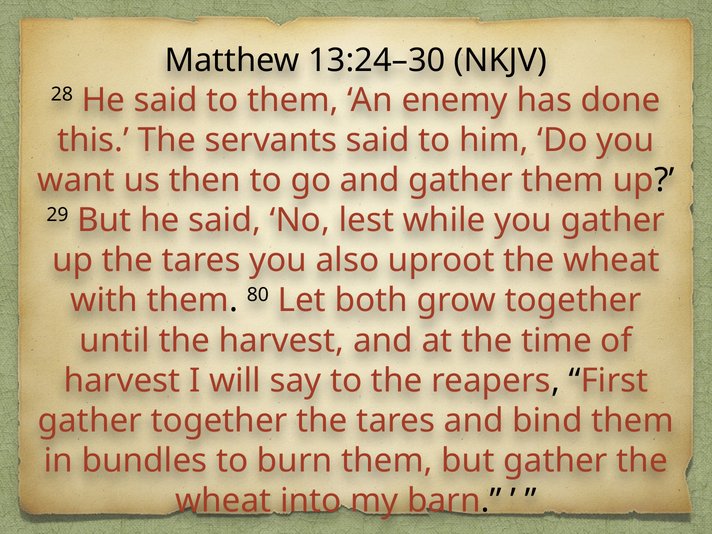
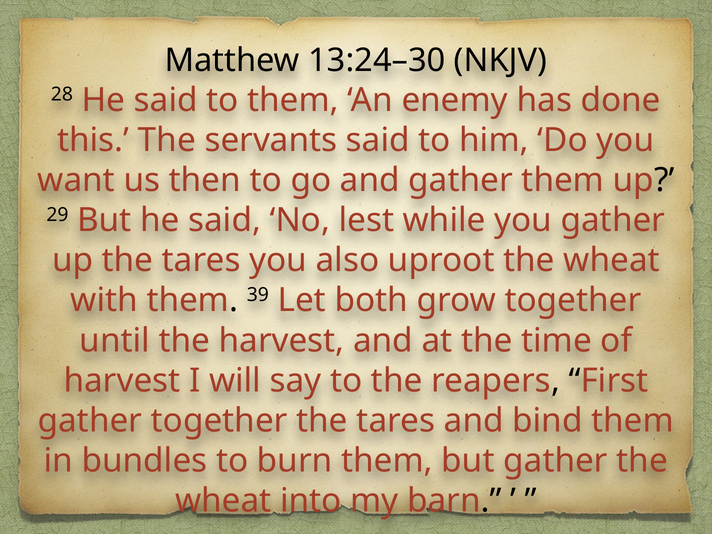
80: 80 -> 39 (258, 295)
